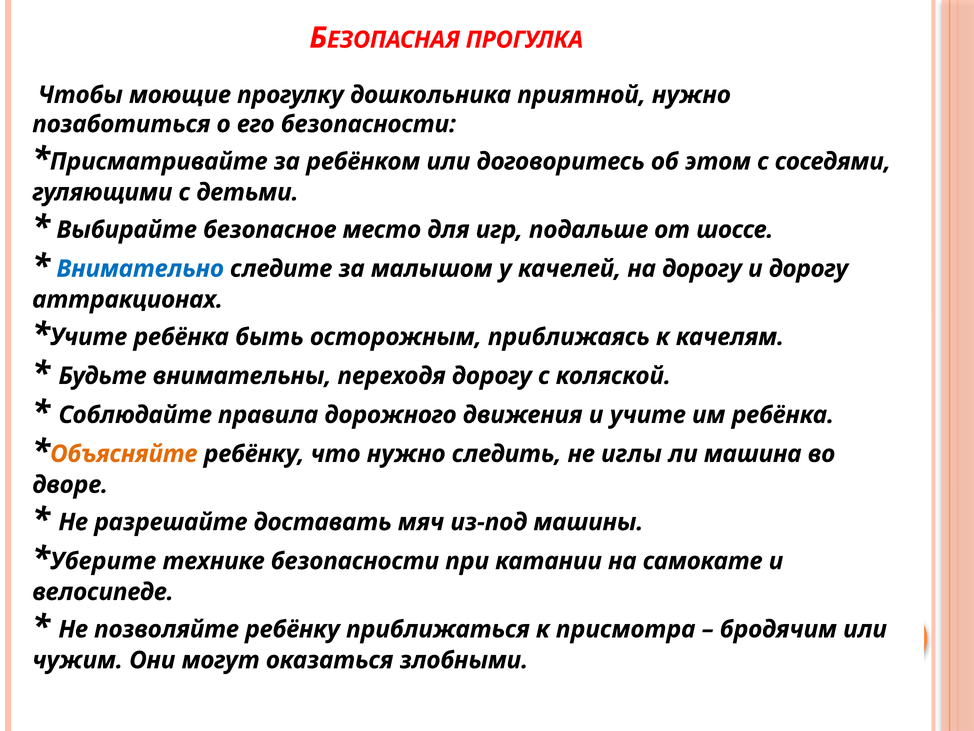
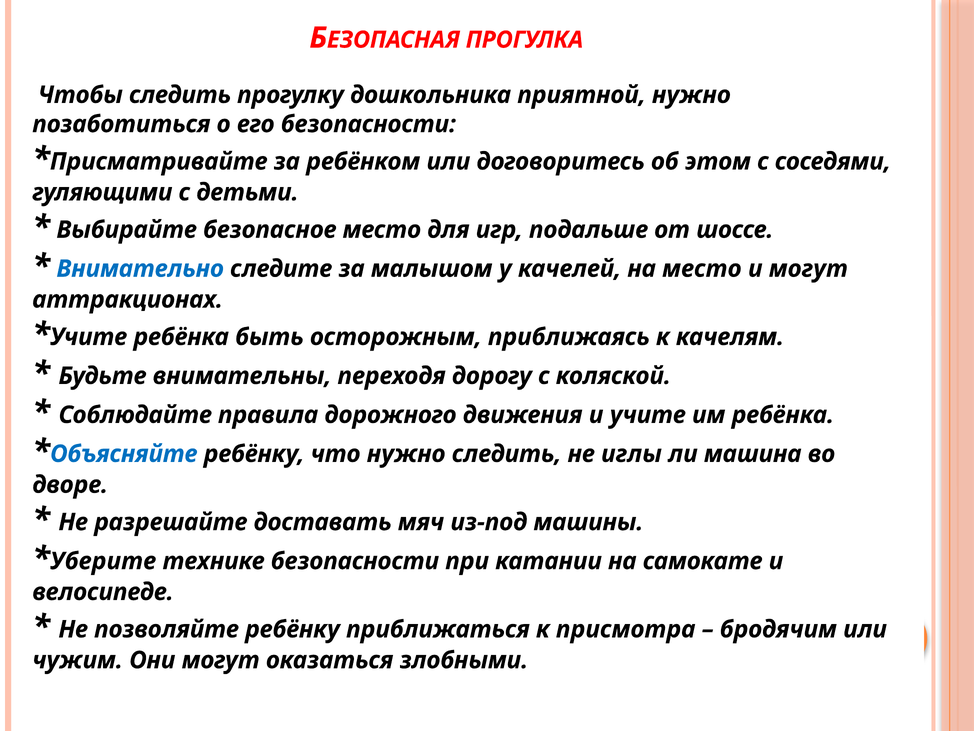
Чтобы моющие: моющие -> следить (180, 95)
на дорогу: дорогу -> место (702, 269)
и дорогу: дорогу -> могут (808, 269)
Объясняйте colour: orange -> blue (124, 454)
